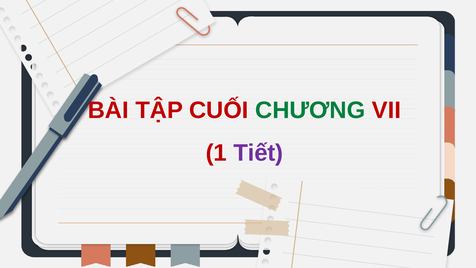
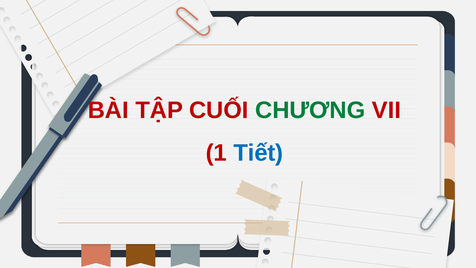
Tiết colour: purple -> blue (258, 153)
